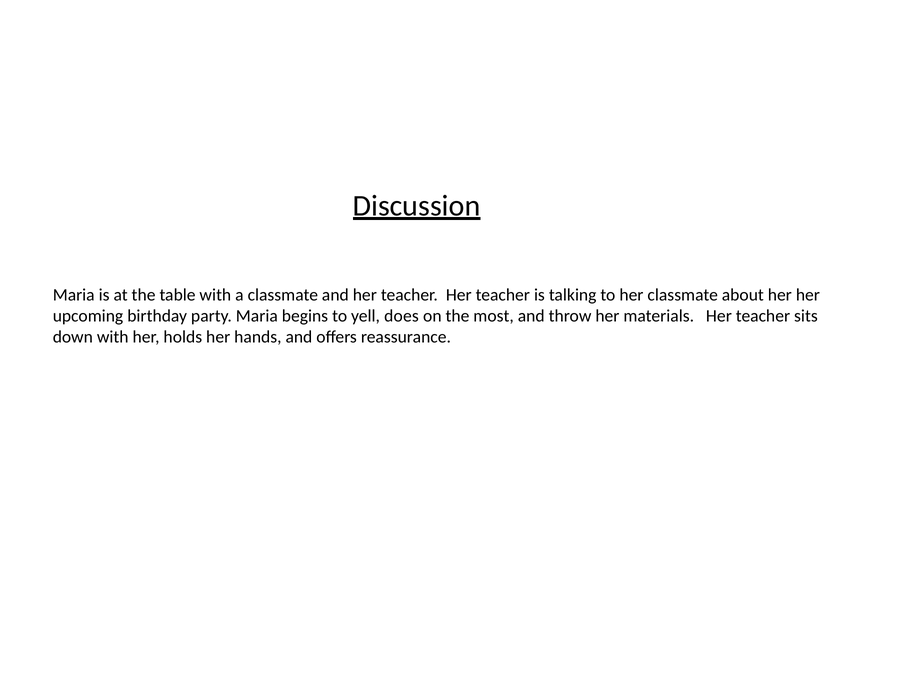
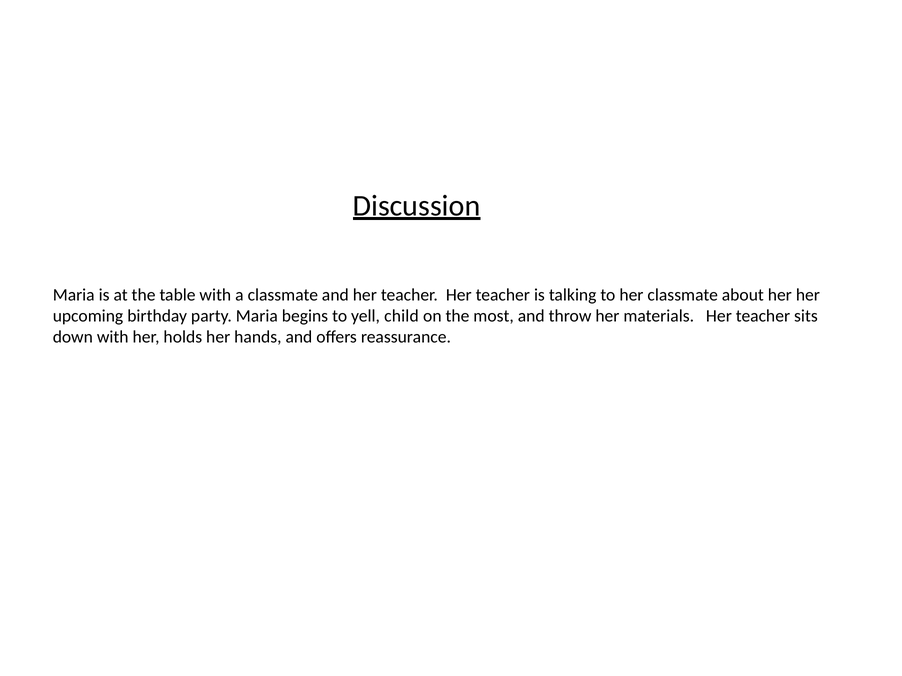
does: does -> child (401, 316)
